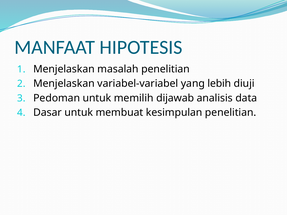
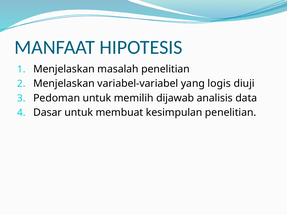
lebih: lebih -> logis (219, 84)
